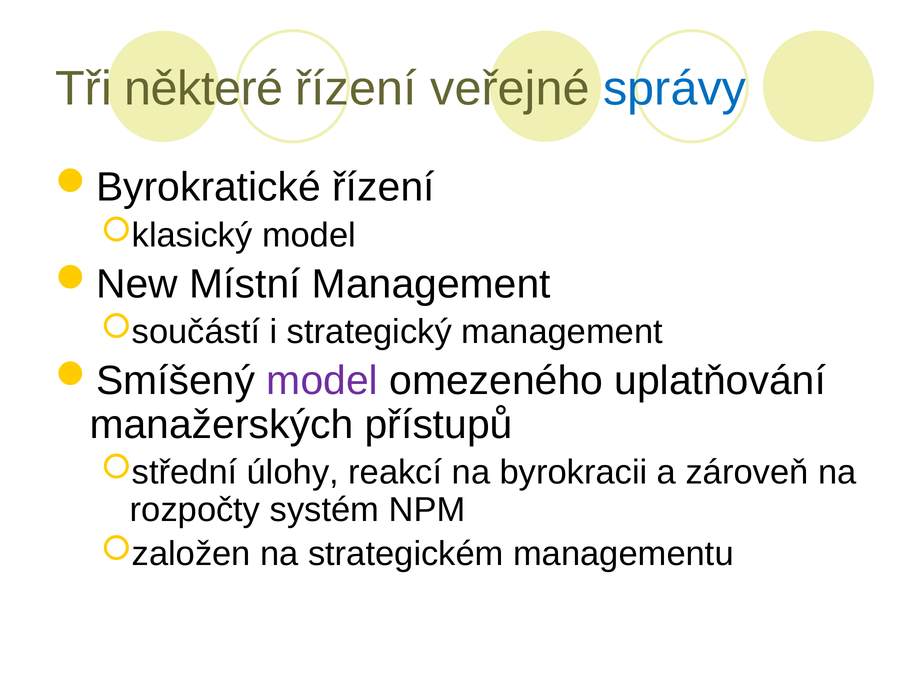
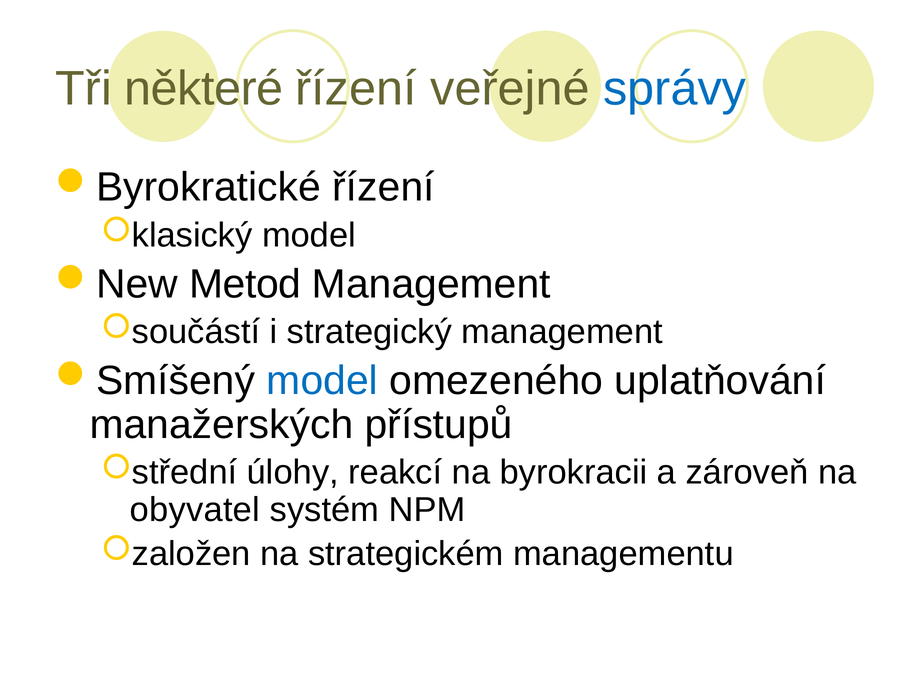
Místní: Místní -> Metod (245, 284)
model colour: purple -> blue (322, 381)
rozpočty: rozpočty -> obyvatel (195, 510)
